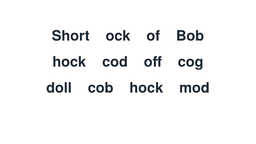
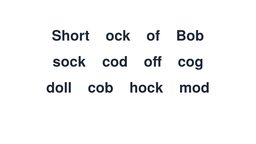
hock: hock -> sock (69, 62)
